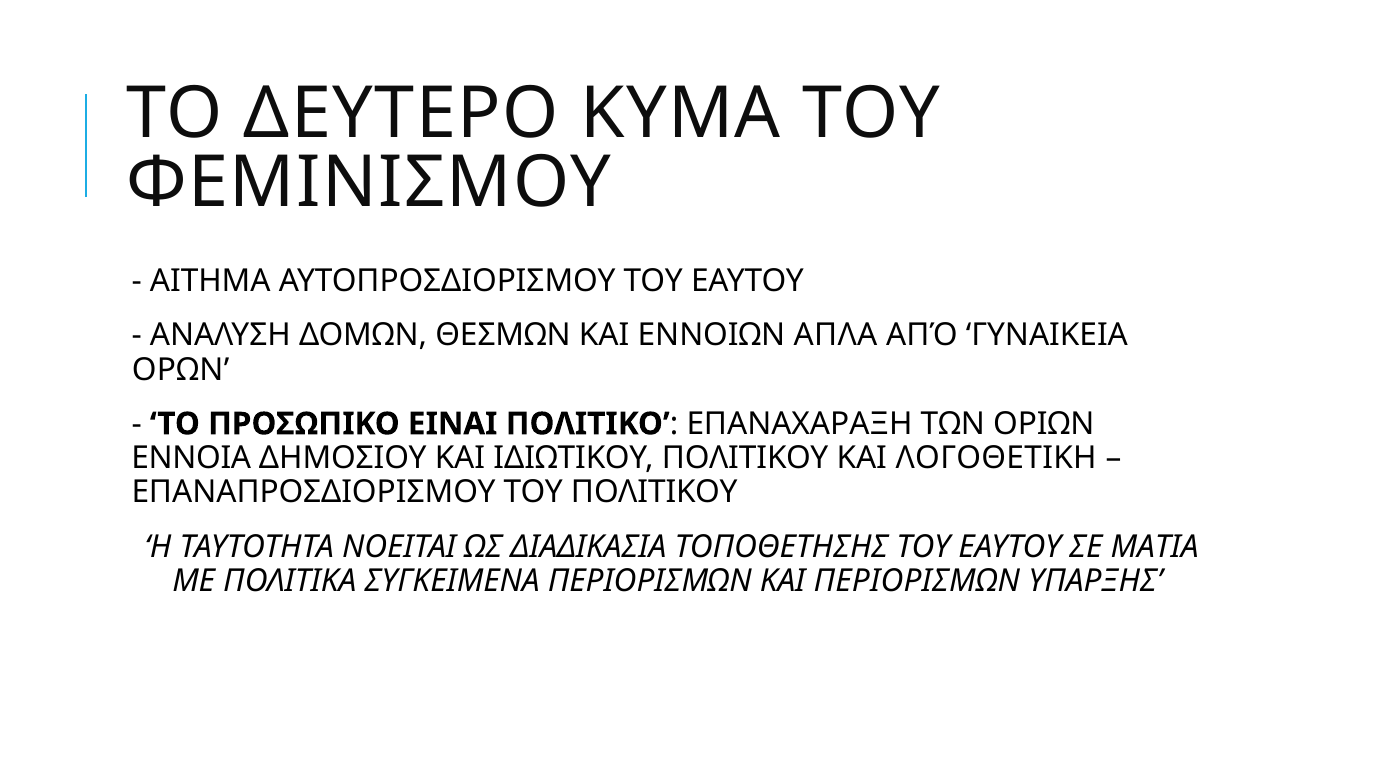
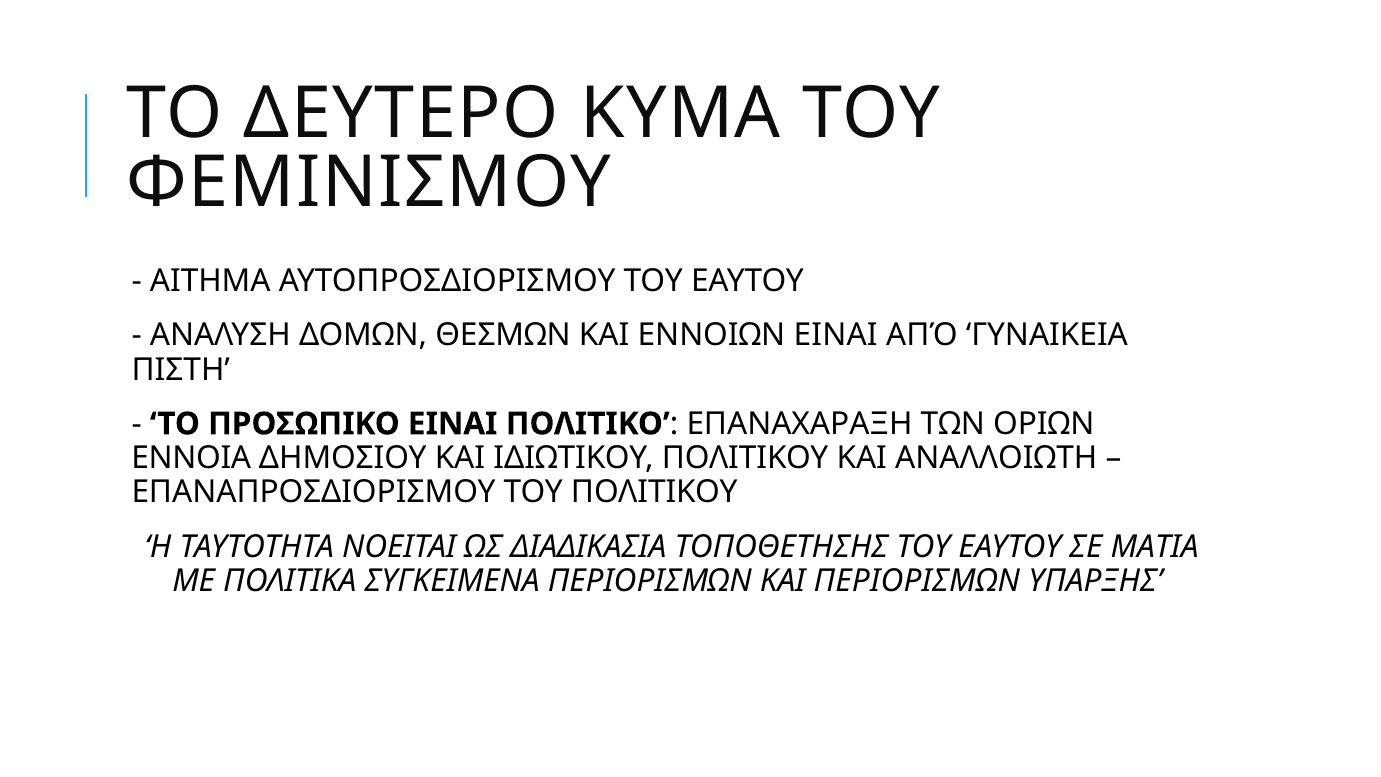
ΕΝΝΟΙΩΝ ΑΠΛΑ: ΑΠΛΑ -> ΕΙΝΑΙ (836, 335)
ΟΡΩΝ: ΟΡΩΝ -> ΠΙΣΤΗ (181, 369)
ΛΟΓΟΘΕΤΙΚΗ: ΛΟΓΟΘΕΤΙΚΗ -> ΑΝΑΛΛΟΙΩΤΗ (996, 458)
